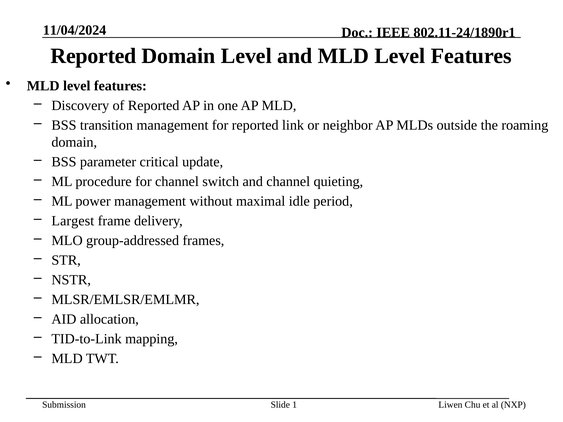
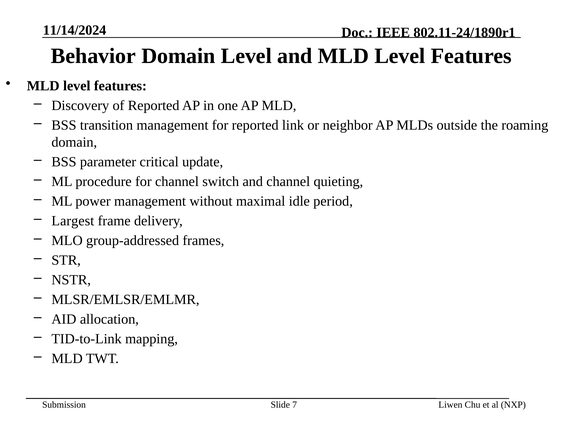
11/04/2024: 11/04/2024 -> 11/14/2024 (75, 30)
Reported: Reported -> Behavior (93, 56)
1: 1 -> 7 (295, 405)
